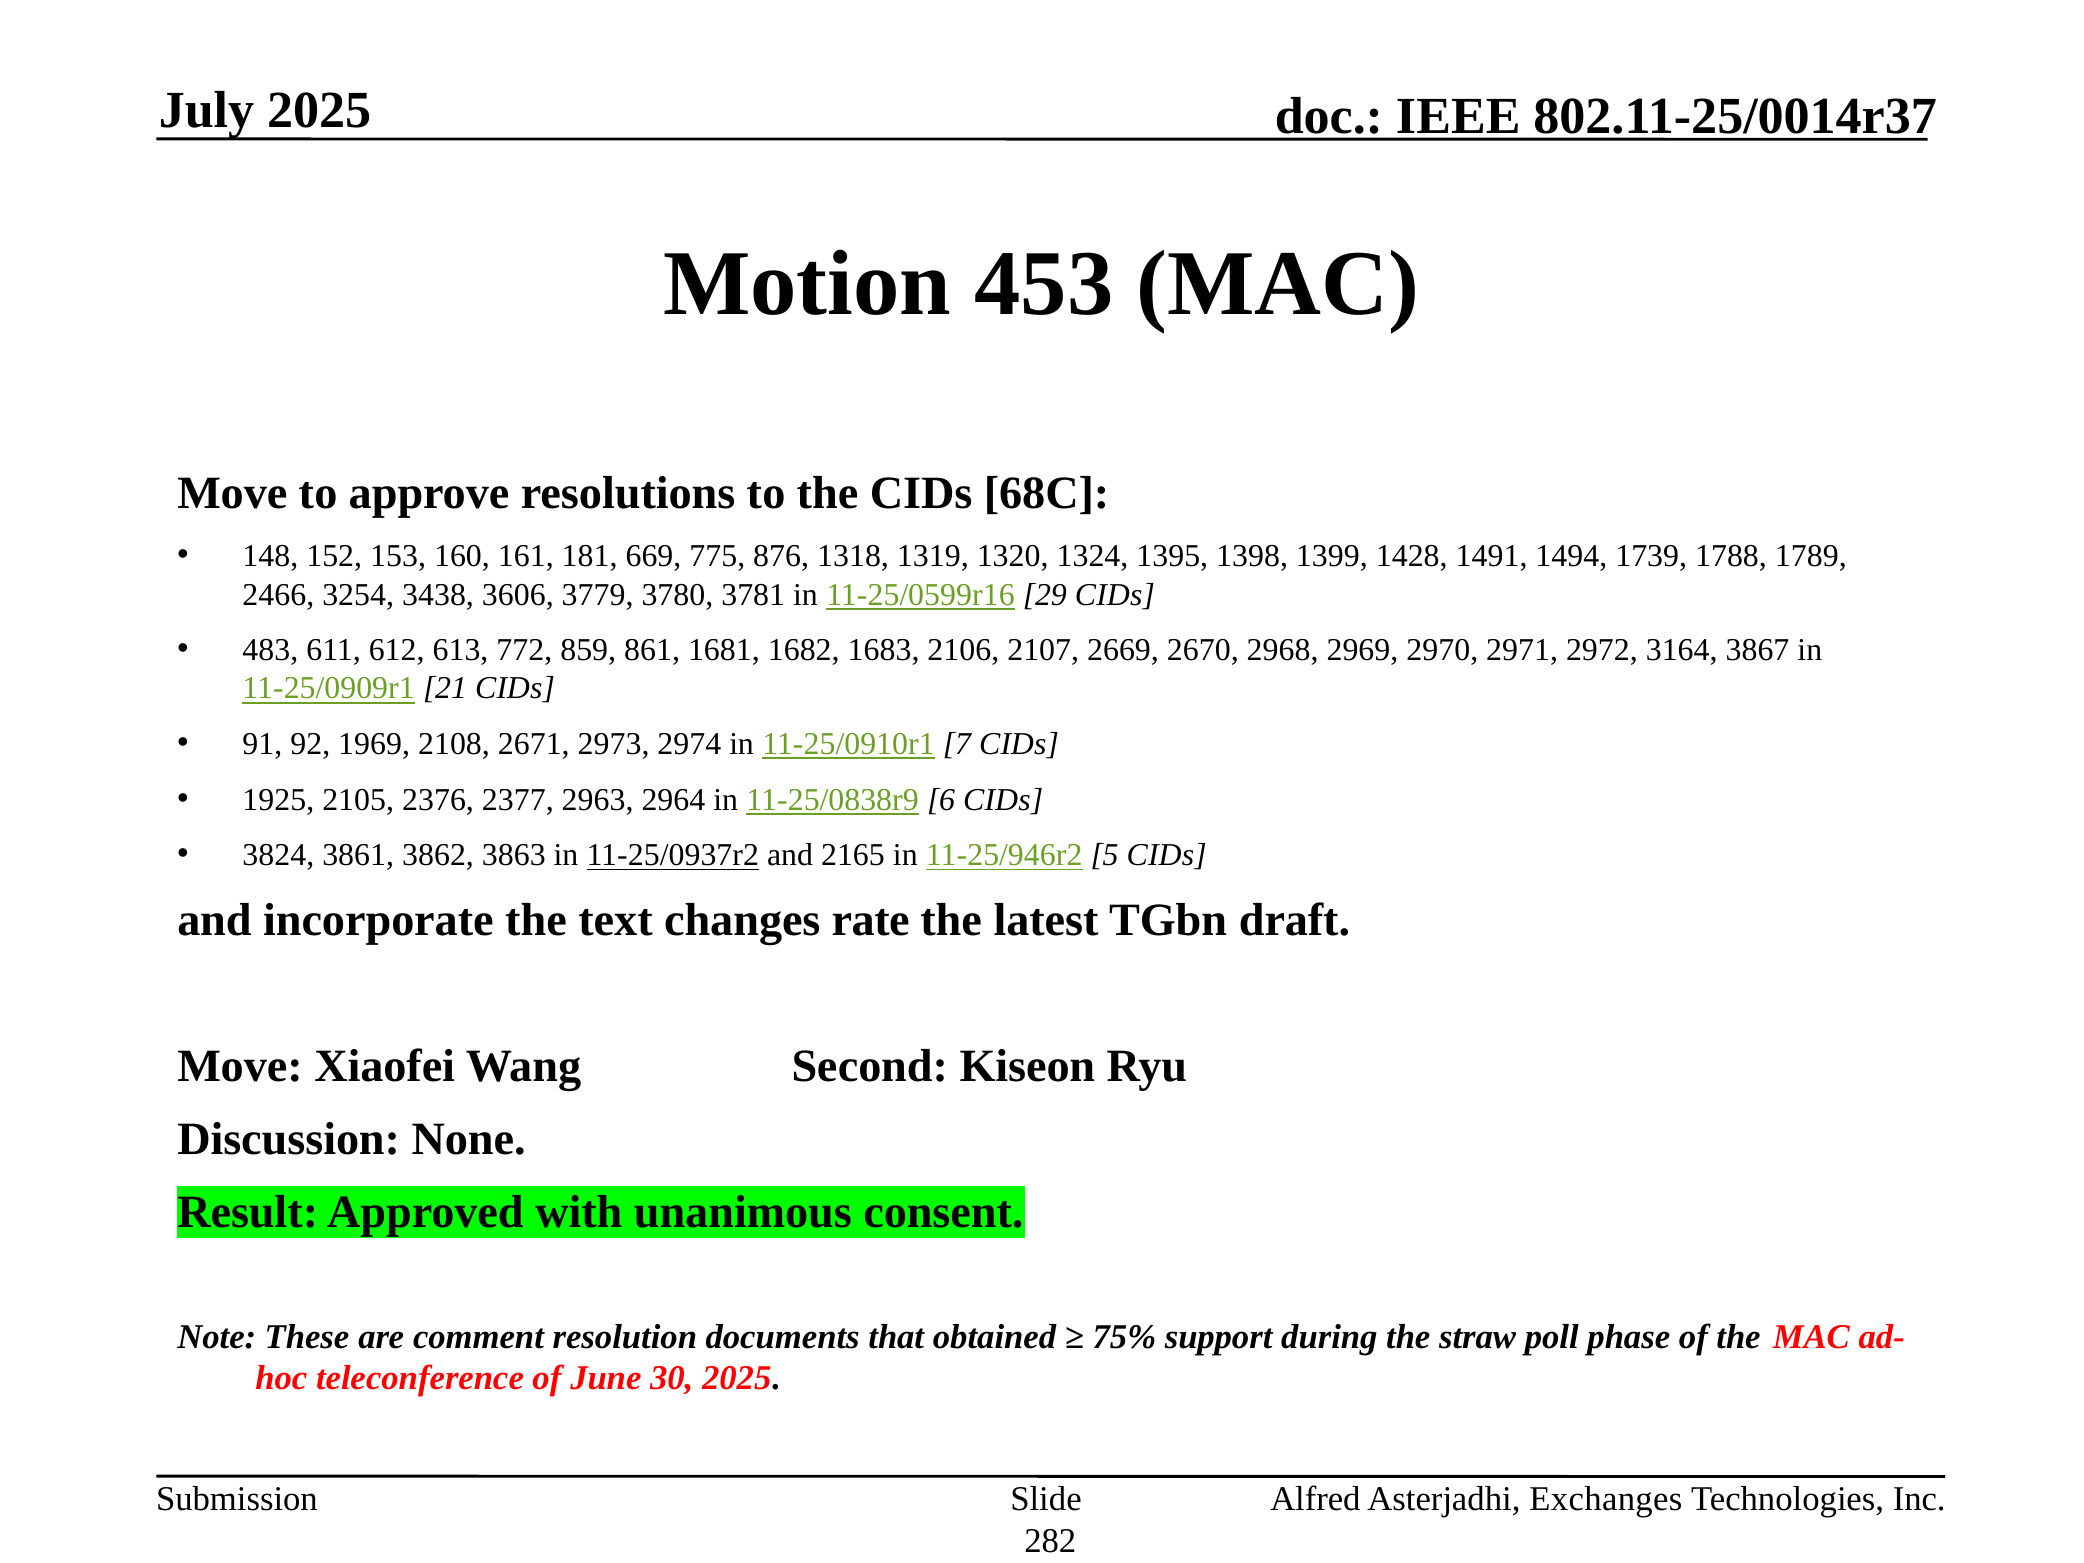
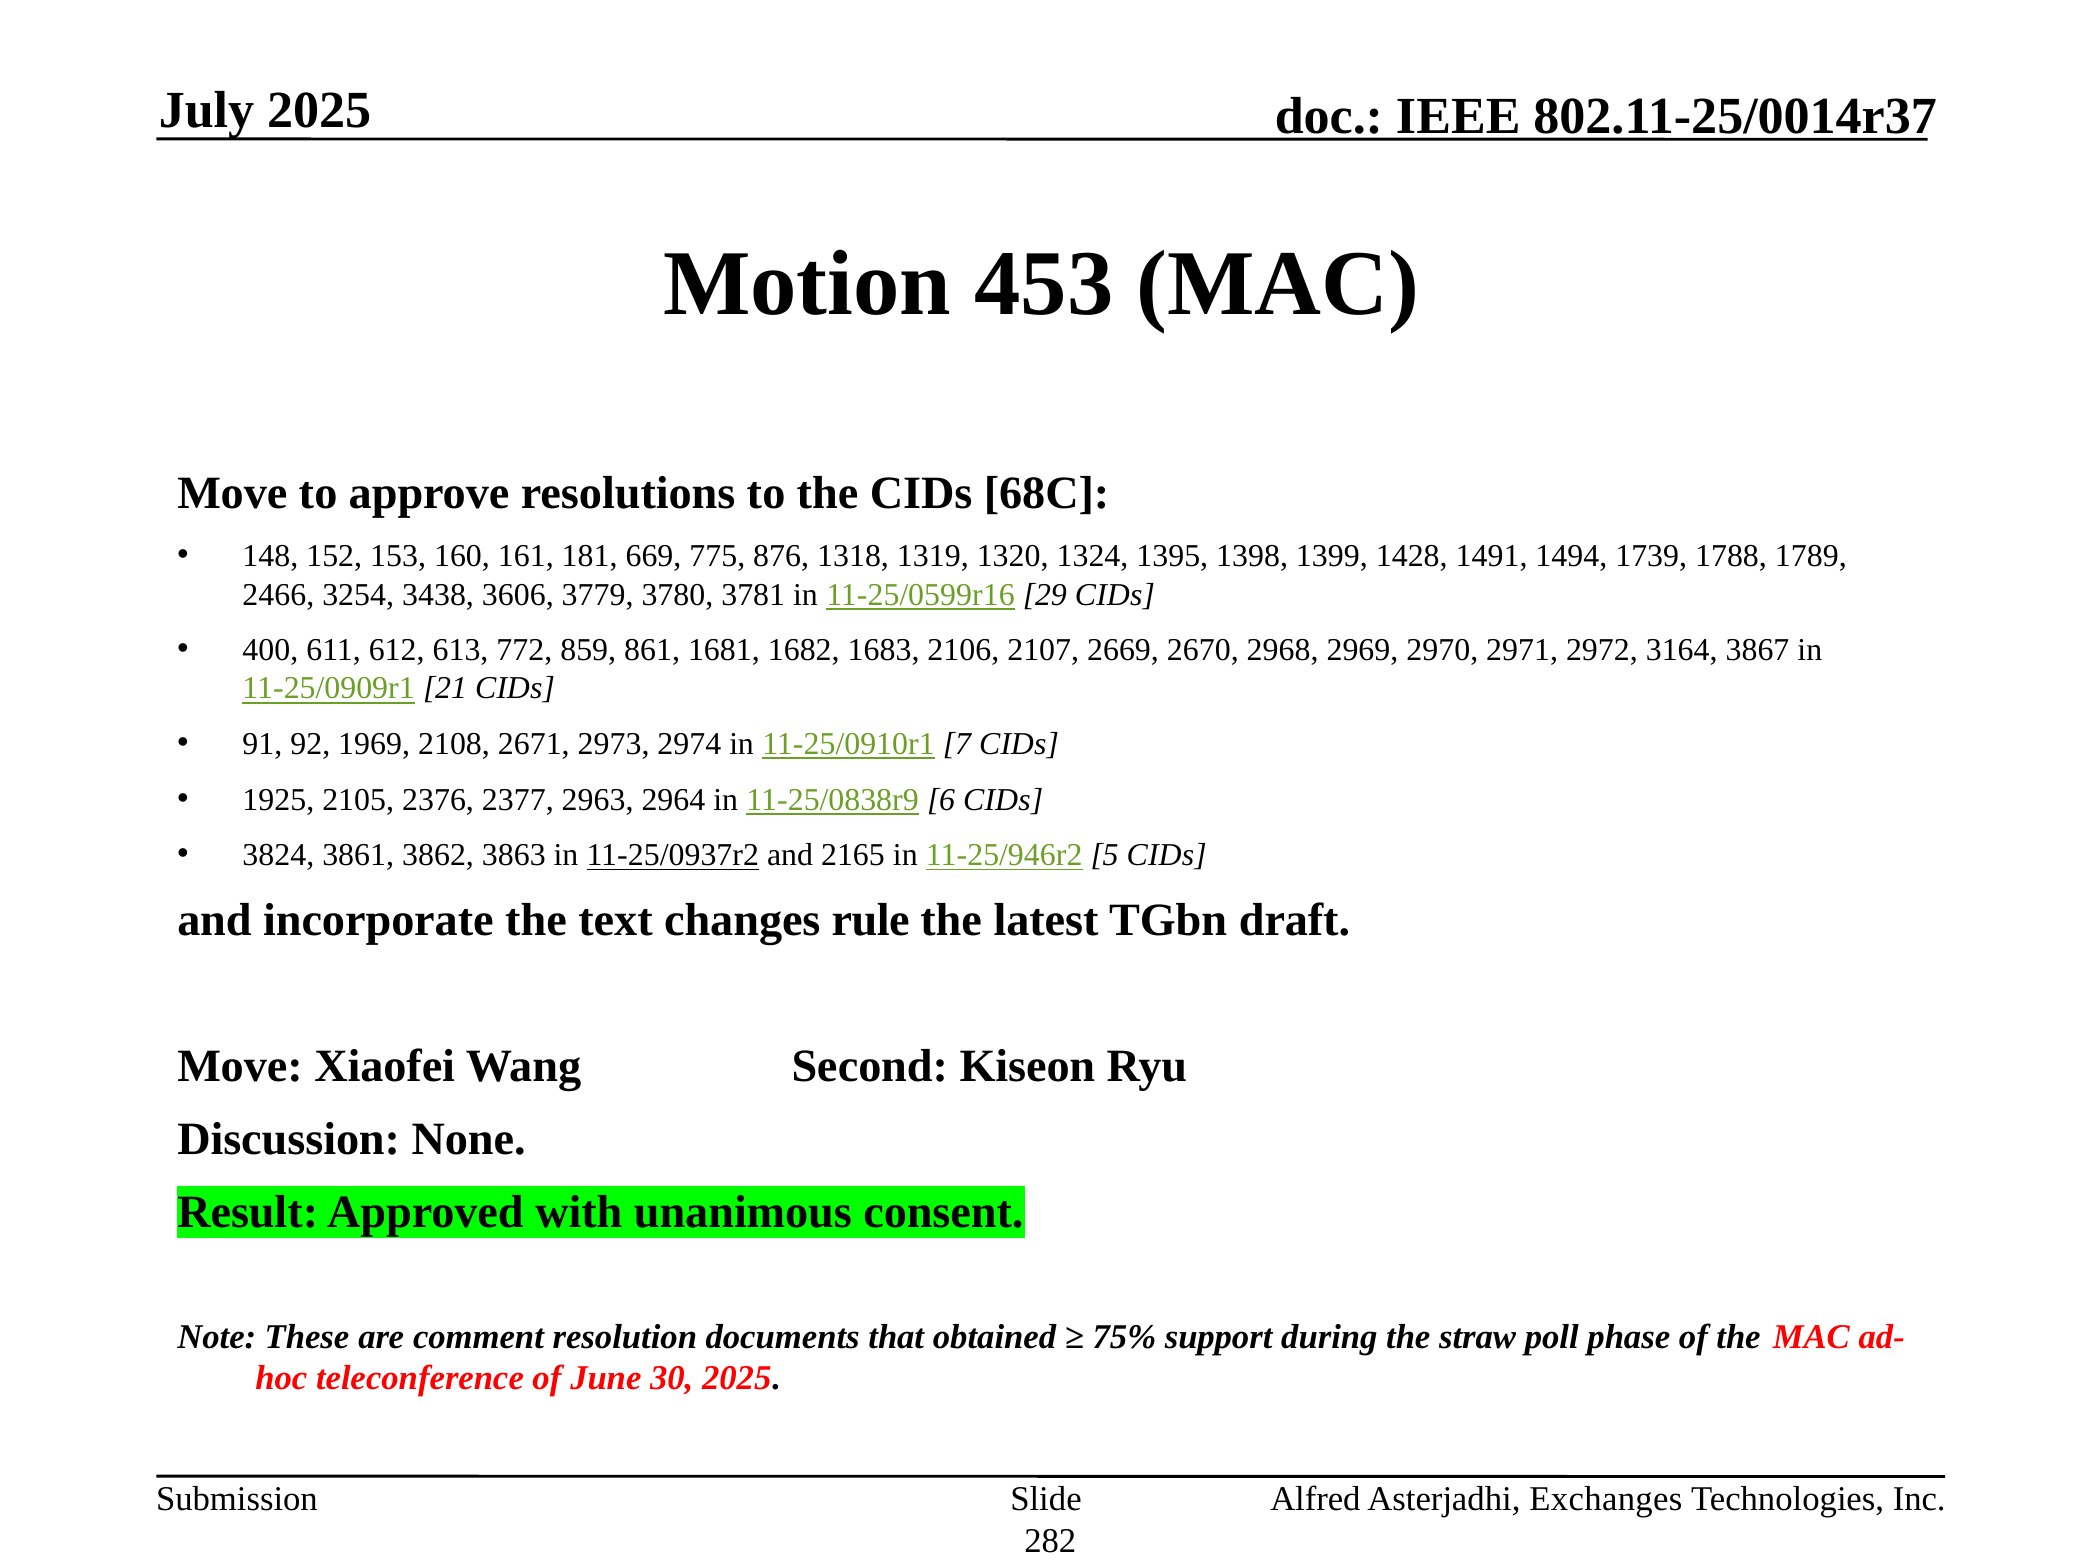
483: 483 -> 400 (270, 650)
rate: rate -> rule (871, 921)
